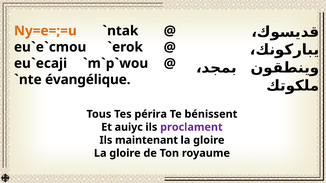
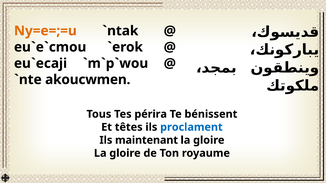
évangélique: évangélique -> akoucwmen (88, 80)
auiyc: auiyc -> têtes (129, 127)
proclament colour: purple -> blue (191, 127)
